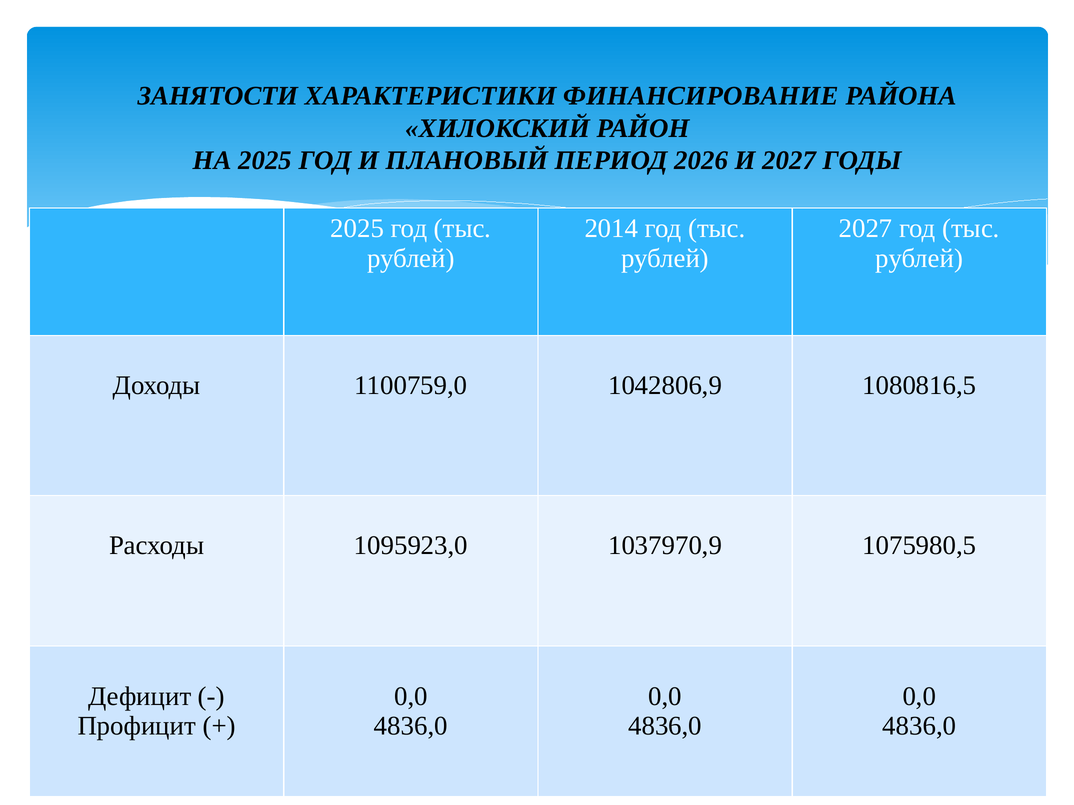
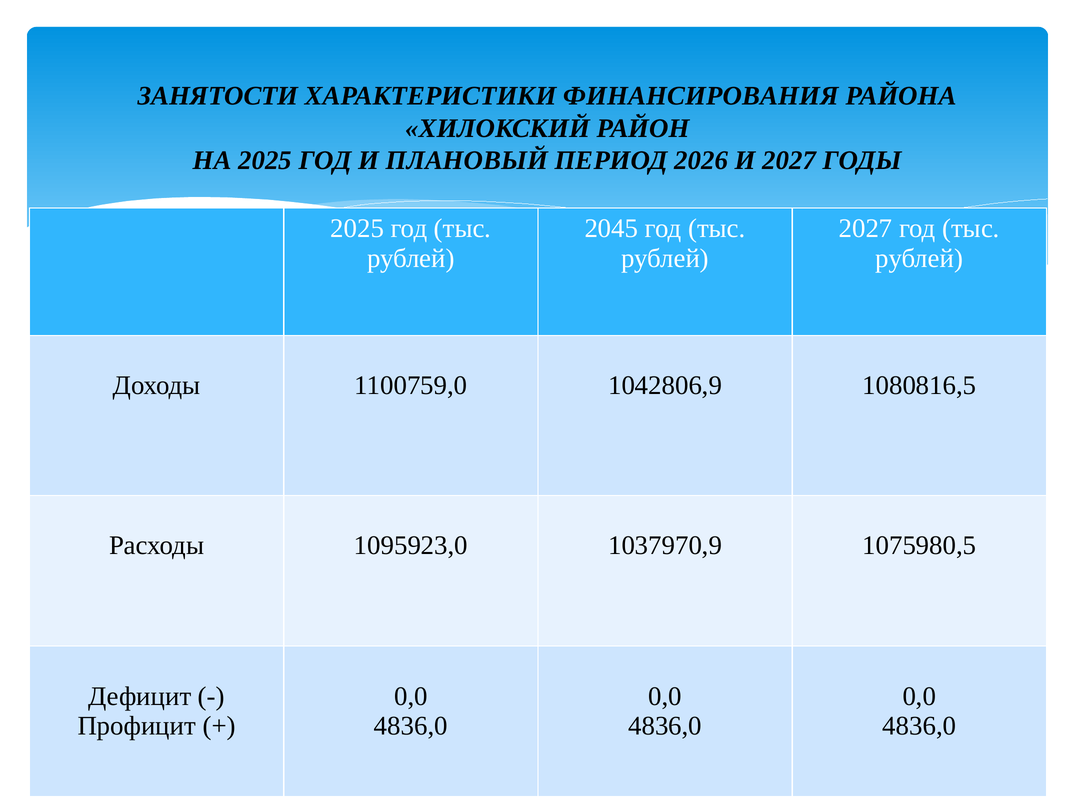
ФИНАНСИРОВАНИЕ: ФИНАНСИРОВАНИЕ -> ФИНАНСИРОВАНИЯ (701, 96)
2014: 2014 -> 2045 (611, 229)
